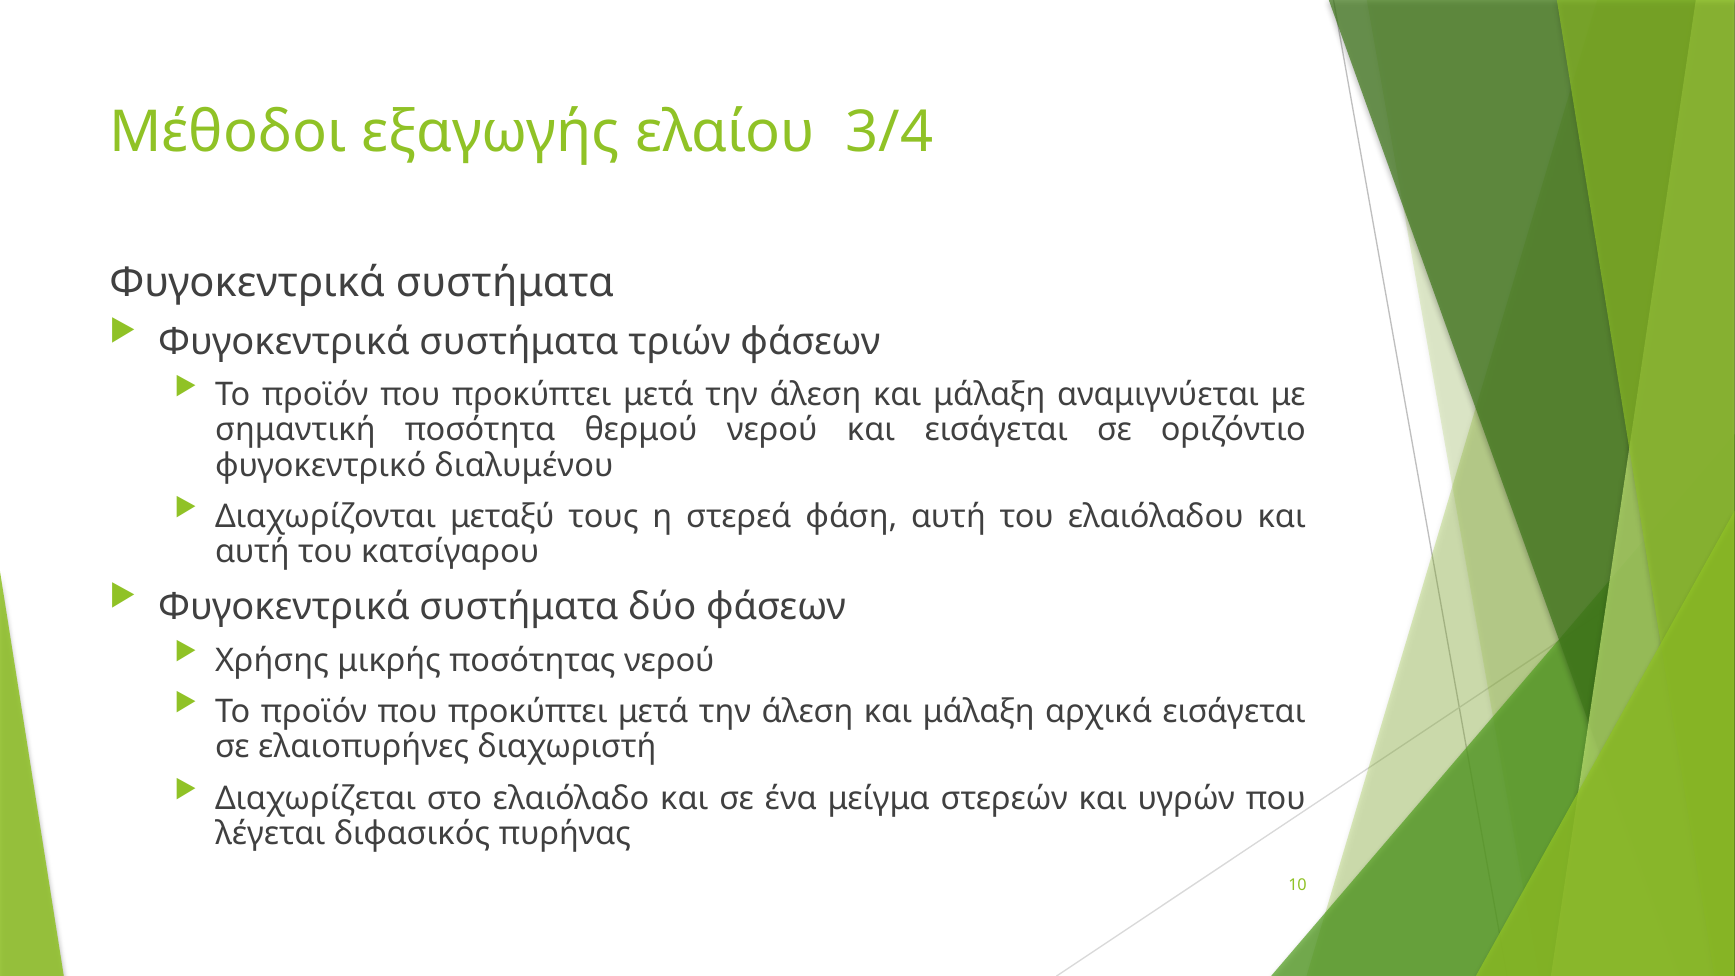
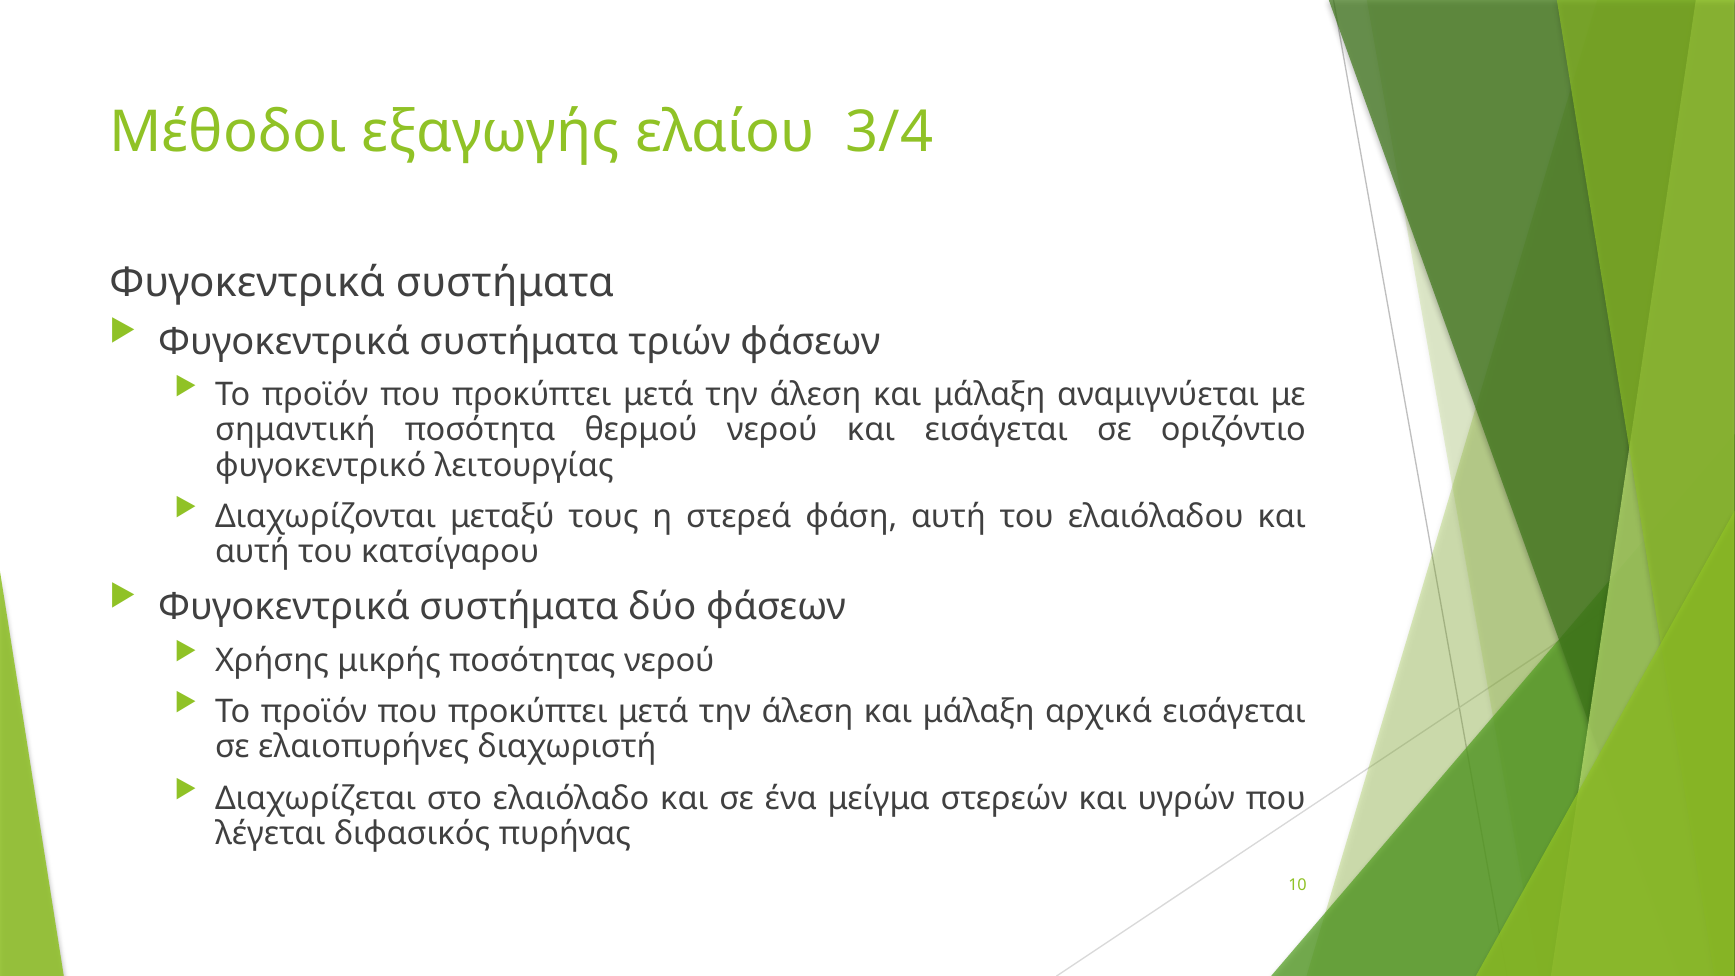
διαλυμένου: διαλυμένου -> λειτουργίας (524, 465)
